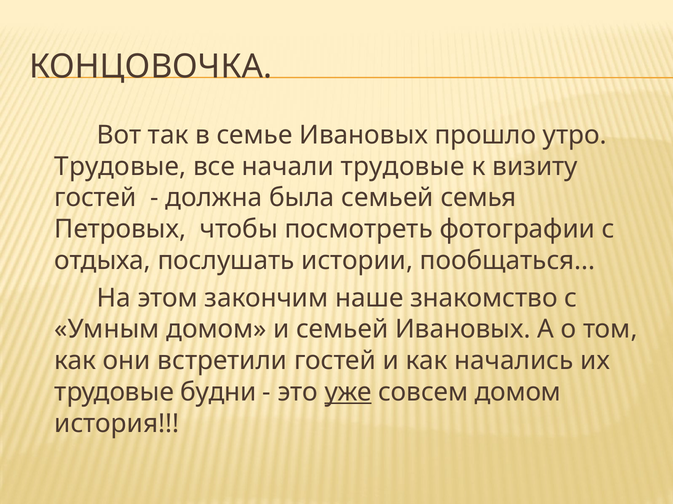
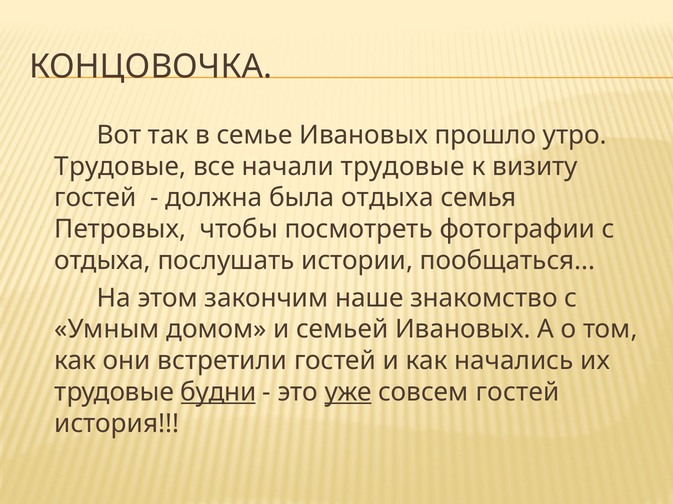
была семьей: семьей -> отдыха (387, 198)
будни underline: none -> present (218, 393)
совсем домом: домом -> гостей (518, 393)
